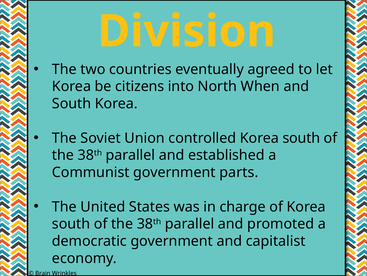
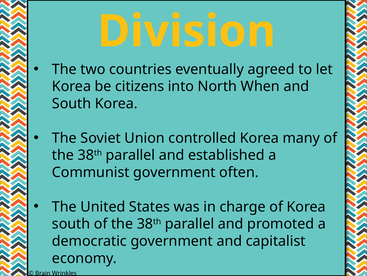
controlled Korea south: south -> many (301, 138)
parts: parts -> often (239, 172)
